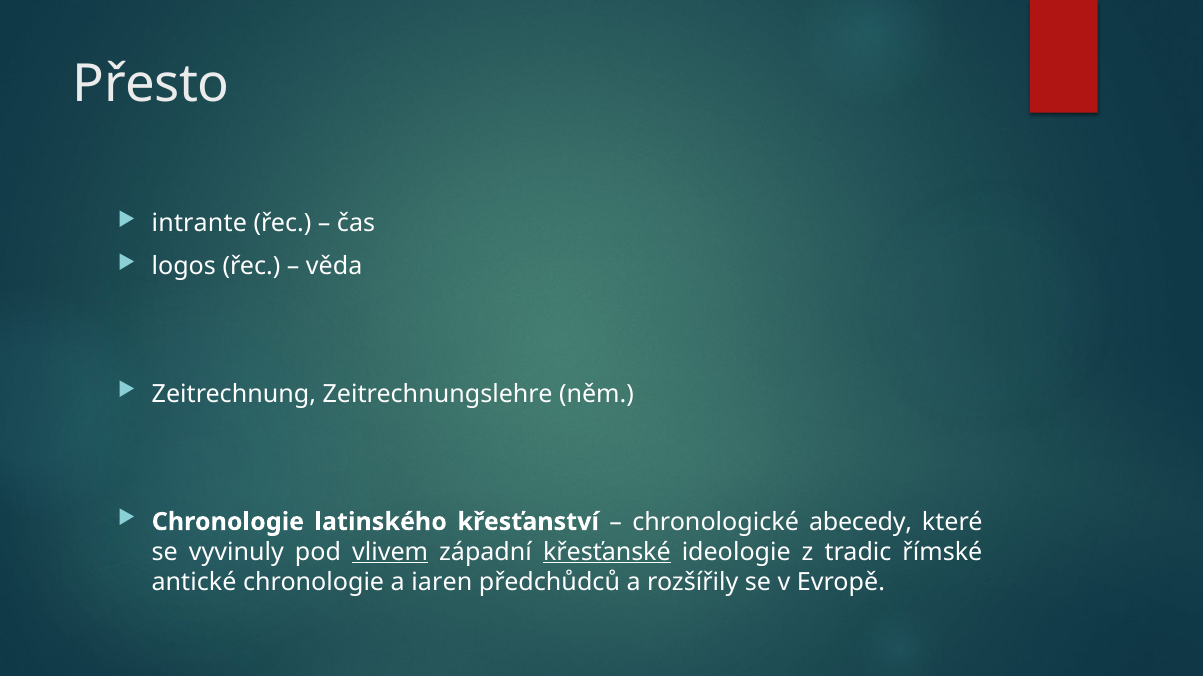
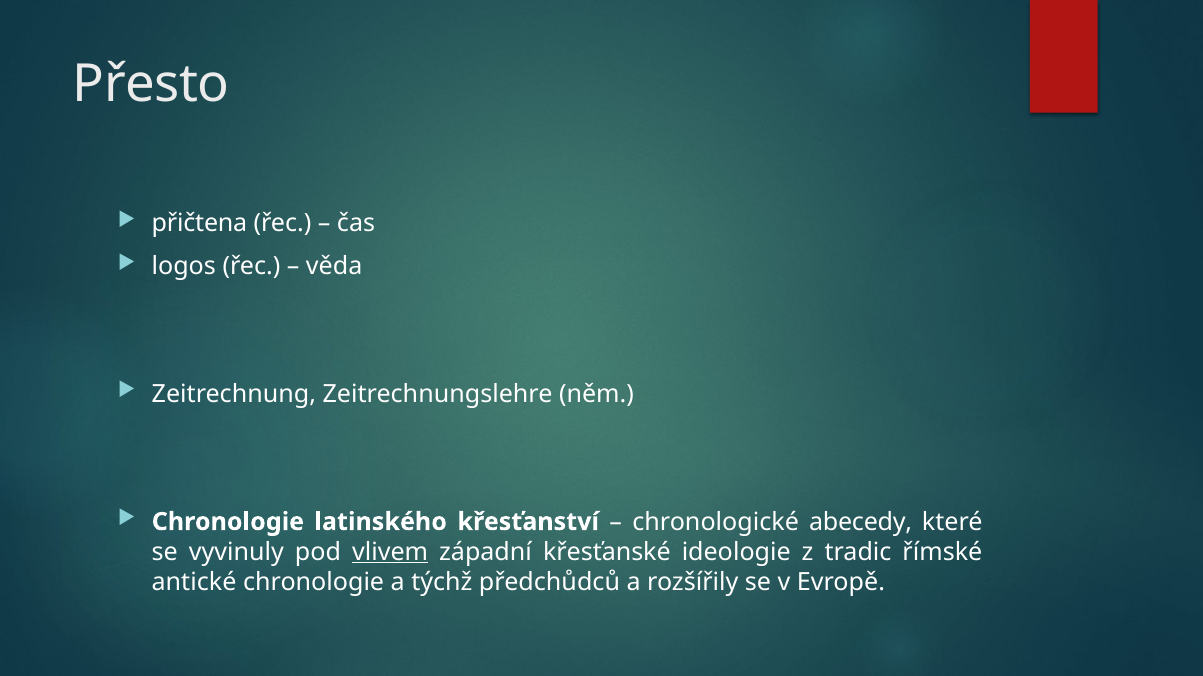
intrante: intrante -> přičtena (200, 224)
křesťanské underline: present -> none (607, 552)
iaren: iaren -> týchž (442, 582)
